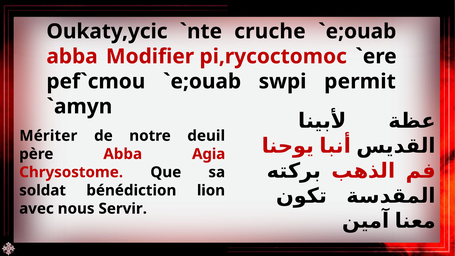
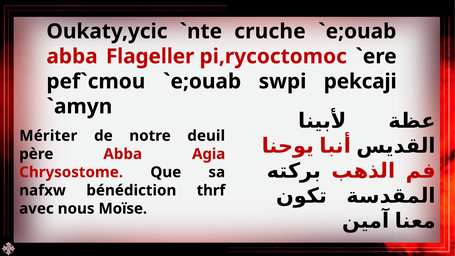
Modifier: Modifier -> Flageller (150, 56)
permit: permit -> pekcaji (360, 81)
soldat: soldat -> nafxw (43, 190)
lion: lion -> thrf (211, 190)
Servir: Servir -> Moïse (123, 209)
